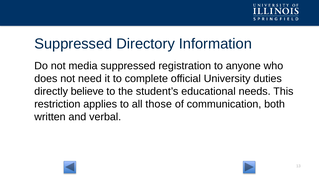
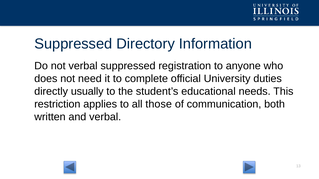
not media: media -> verbal (83, 66)
believe: believe -> usually (87, 92)
